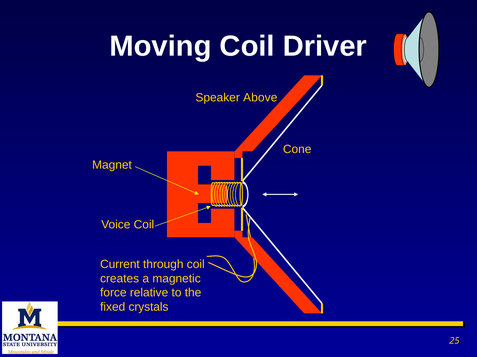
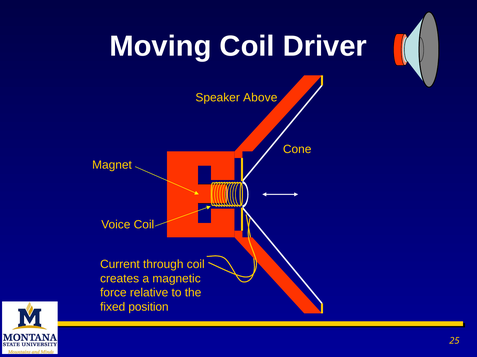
crystals: crystals -> position (148, 308)
